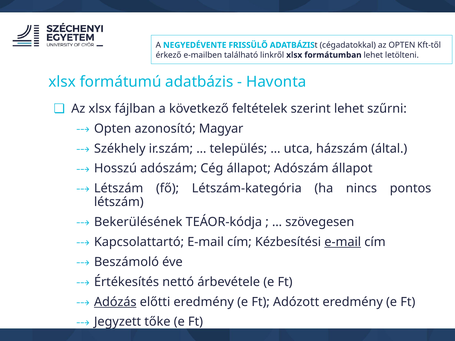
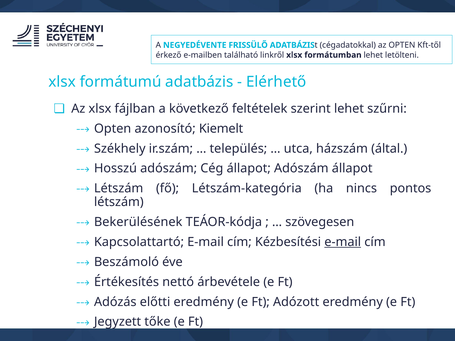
Havonta: Havonta -> Elérhető (276, 82)
Magyar: Magyar -> Kiemelt (221, 129)
Adózás underline: present -> none (115, 302)
